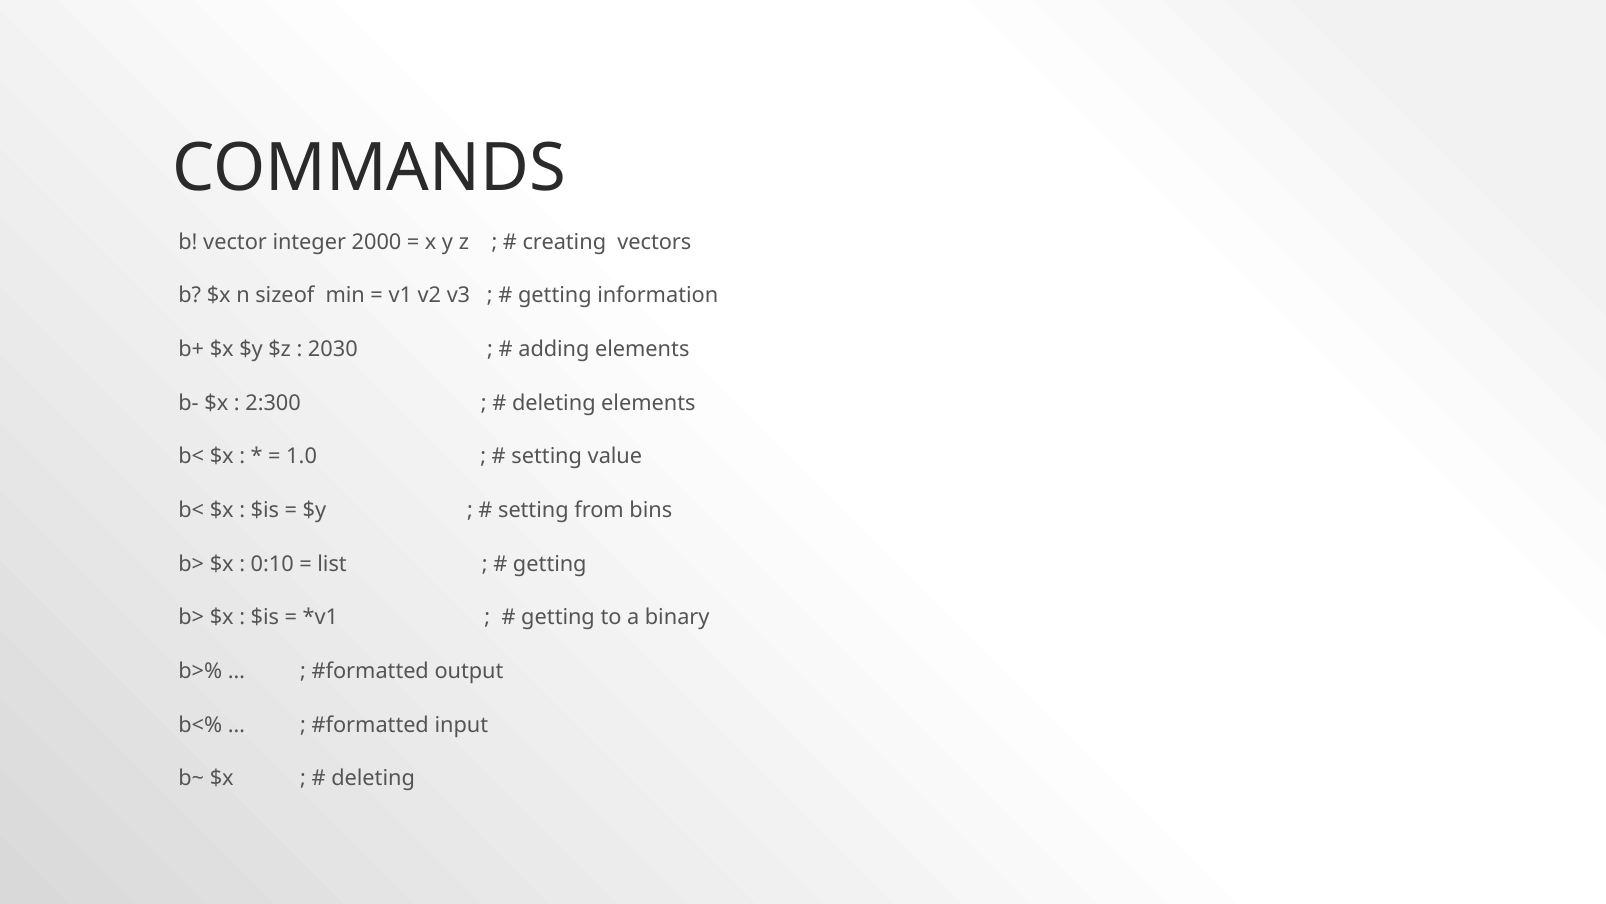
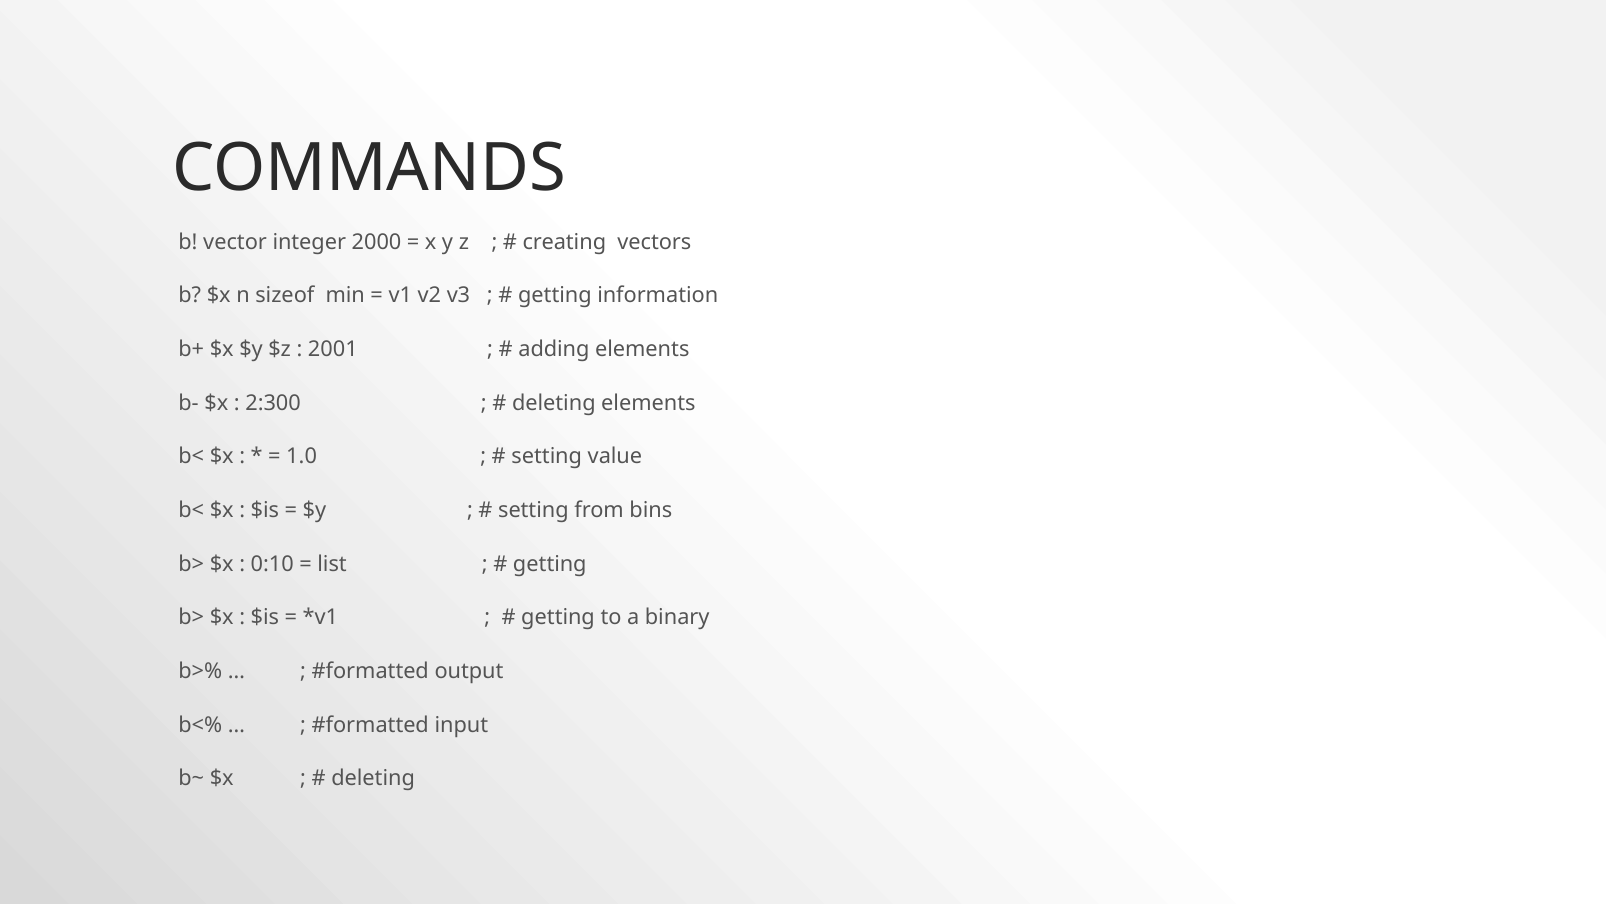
2030: 2030 -> 2001 (333, 349)
